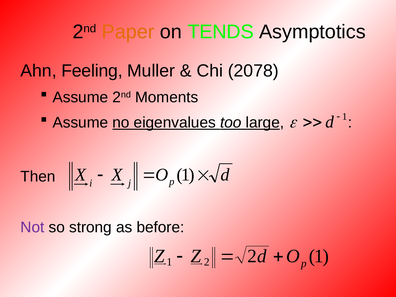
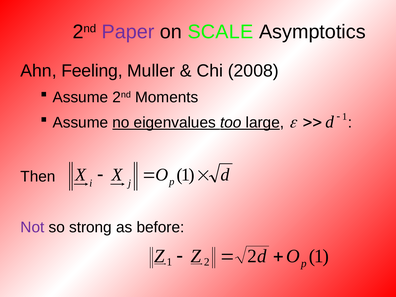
Paper colour: orange -> purple (128, 32)
TENDS: TENDS -> SCALE (220, 32)
2078: 2078 -> 2008 (253, 71)
